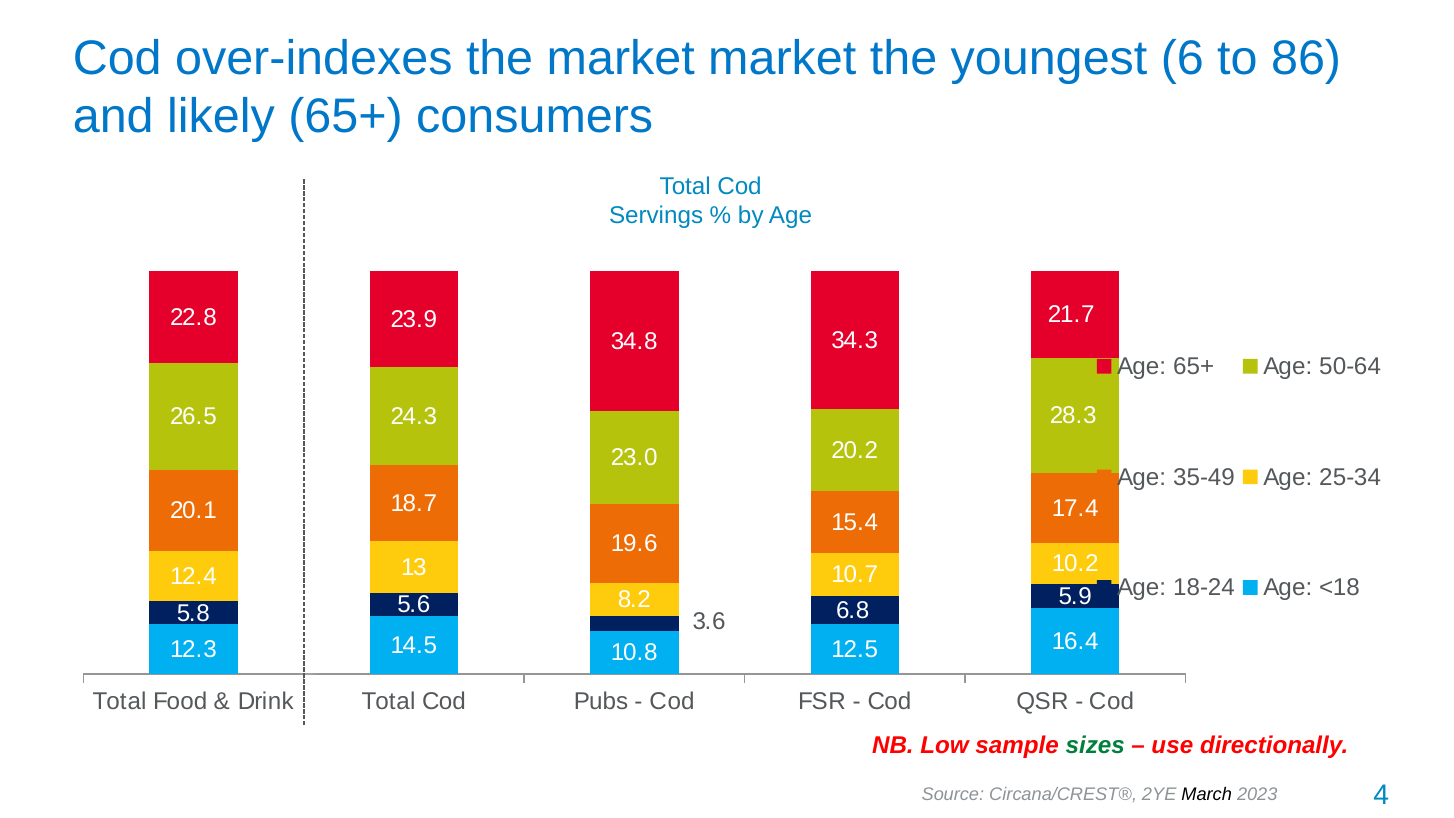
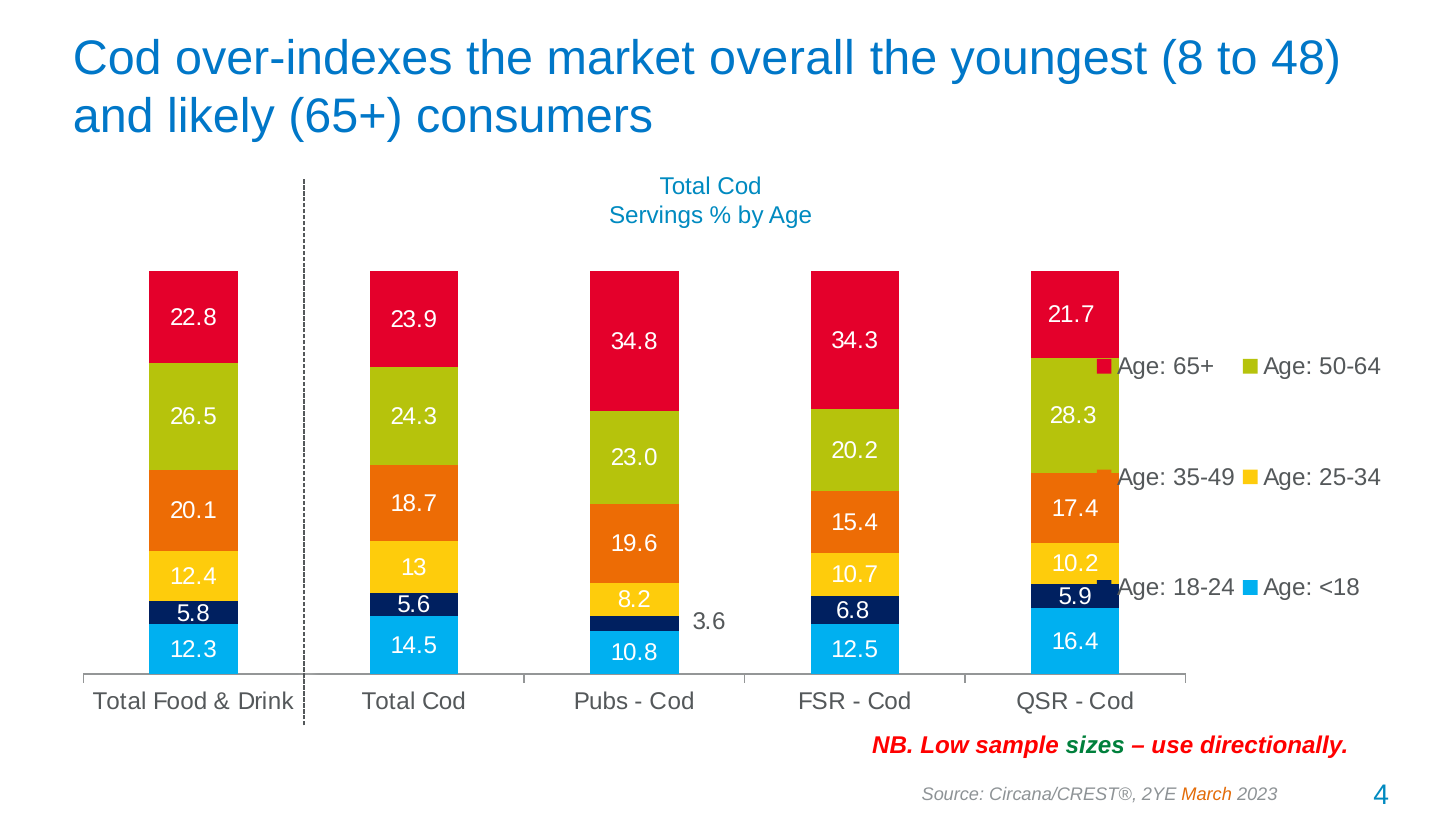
market market: market -> overall (782, 59)
6: 6 -> 8 (1182, 59)
86: 86 -> 48 (1306, 59)
March colour: black -> orange (1207, 794)
